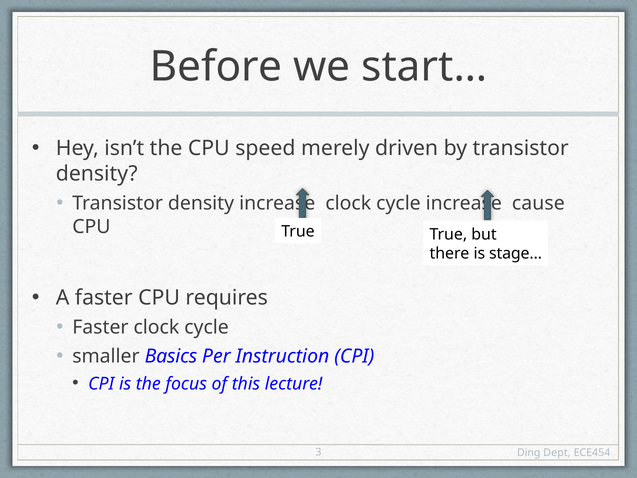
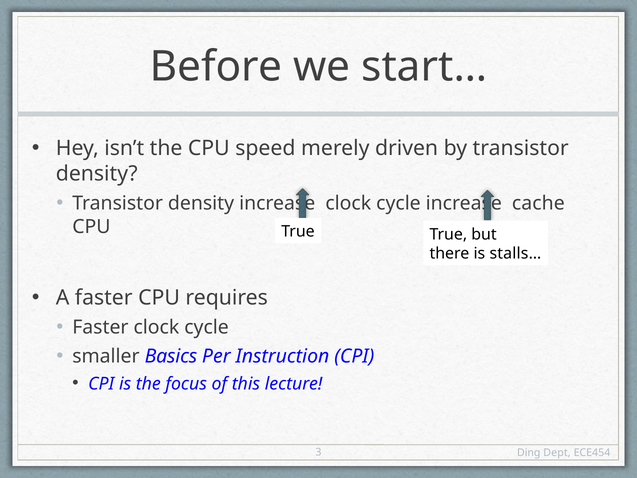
cause: cause -> cache (538, 203)
stage…: stage… -> stalls… (515, 253)
